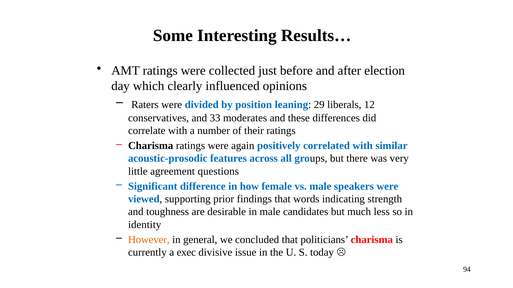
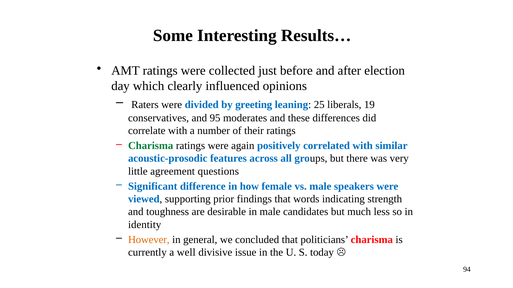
position: position -> greeting (254, 105)
29: 29 -> 25 (319, 105)
12: 12 -> 19 (369, 105)
33: 33 -> 95 (215, 118)
Charisma colour: black -> green (151, 146)
exec: exec -> well (186, 253)
